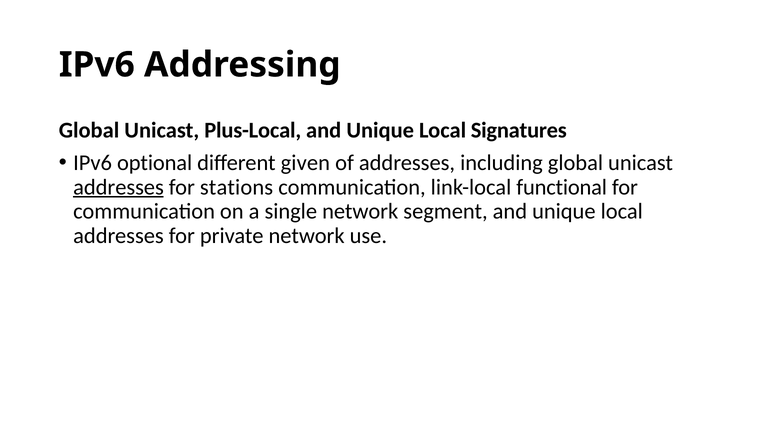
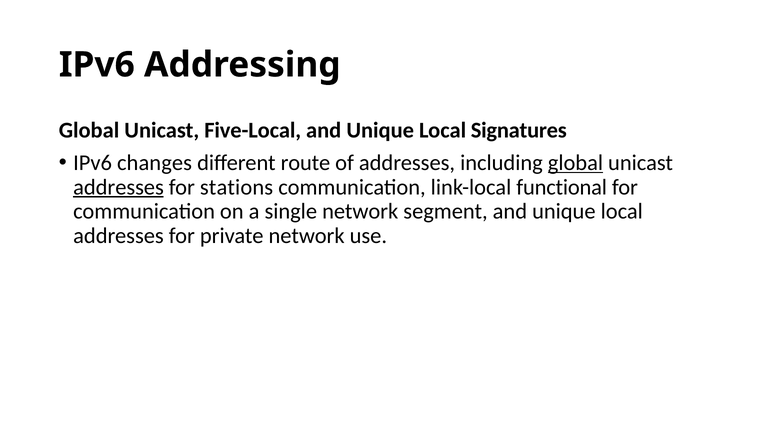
Plus-Local: Plus-Local -> Five-Local (253, 130)
optional: optional -> changes (155, 163)
given: given -> route (305, 163)
global underline: none -> present (575, 163)
